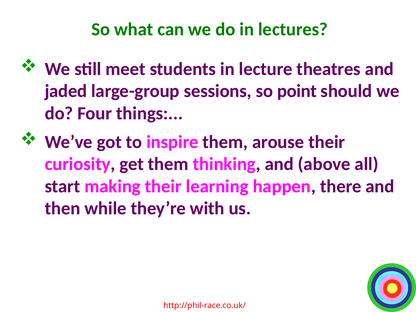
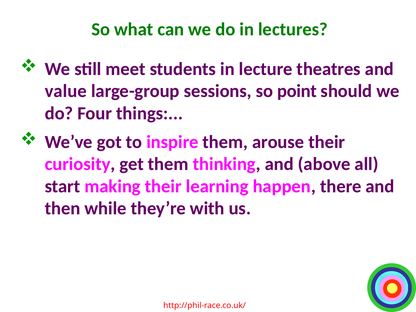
jaded: jaded -> value (66, 91)
